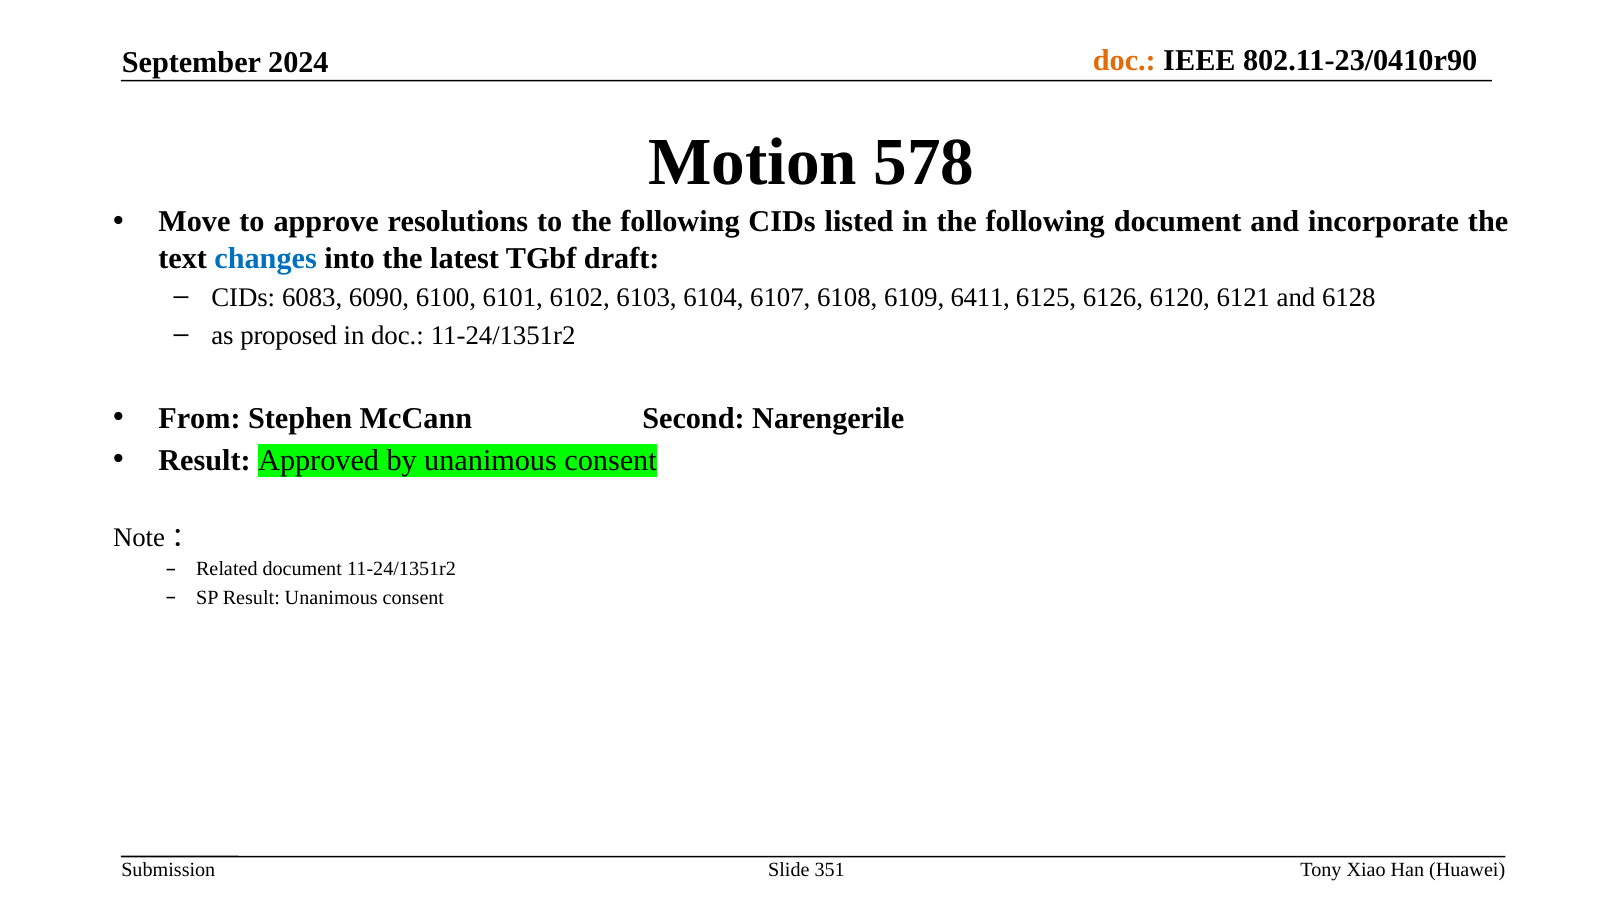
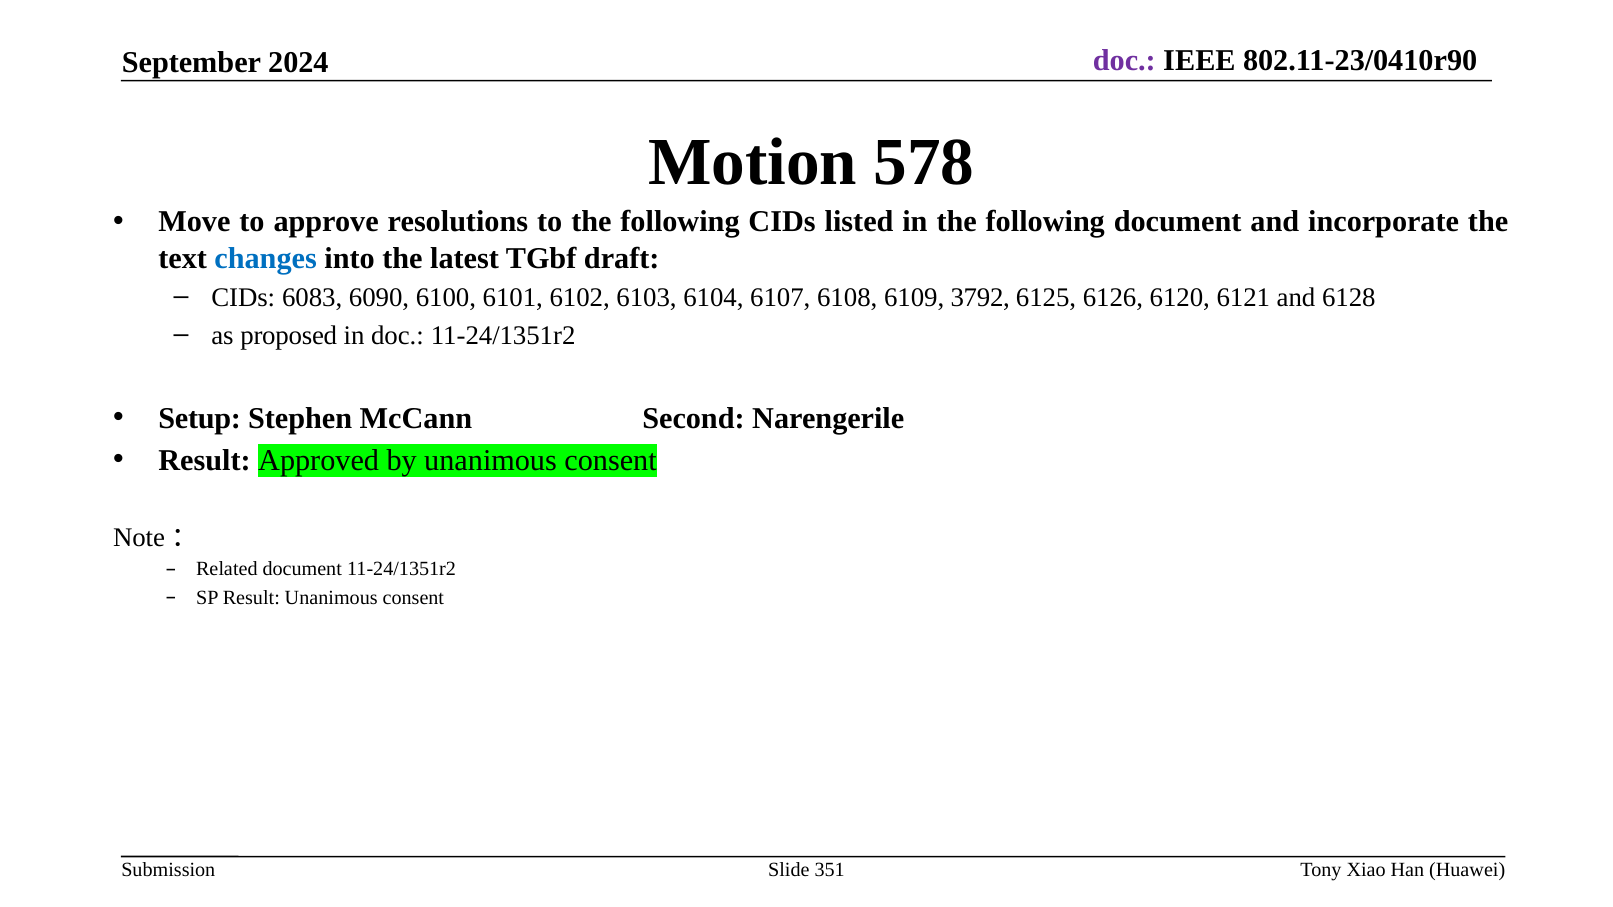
doc colour: orange -> purple (1124, 61)
6411: 6411 -> 3792 (980, 298)
From: From -> Setup (200, 418)
